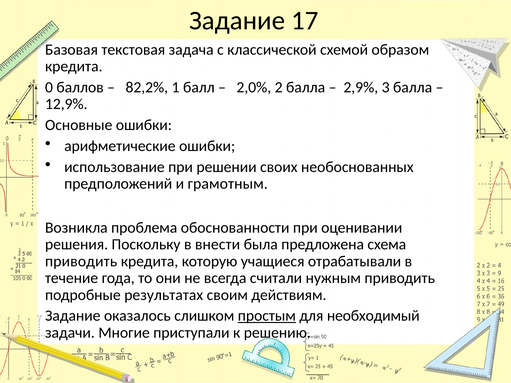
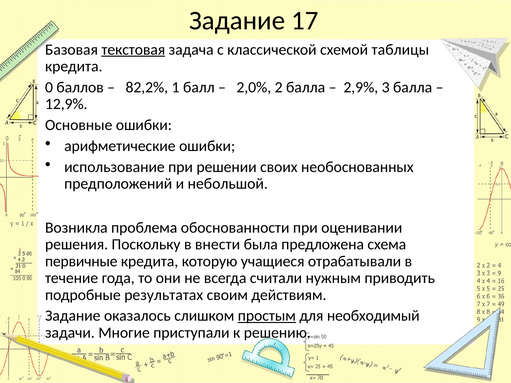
текстовая underline: none -> present (133, 50)
образом: образом -> таблицы (400, 50)
грамотным: грамотным -> небольшой (228, 184)
приводить: приводить -> первичные (81, 261)
